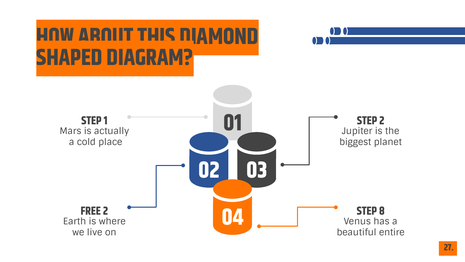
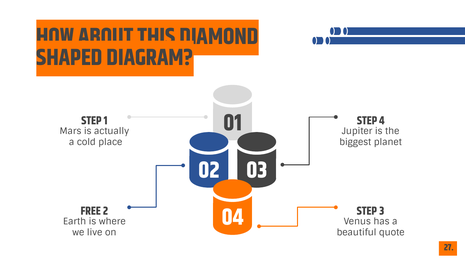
STEP 2: 2 -> 4 (382, 120)
8: 8 -> 3 (382, 211)
entire: entire -> quote (392, 232)
